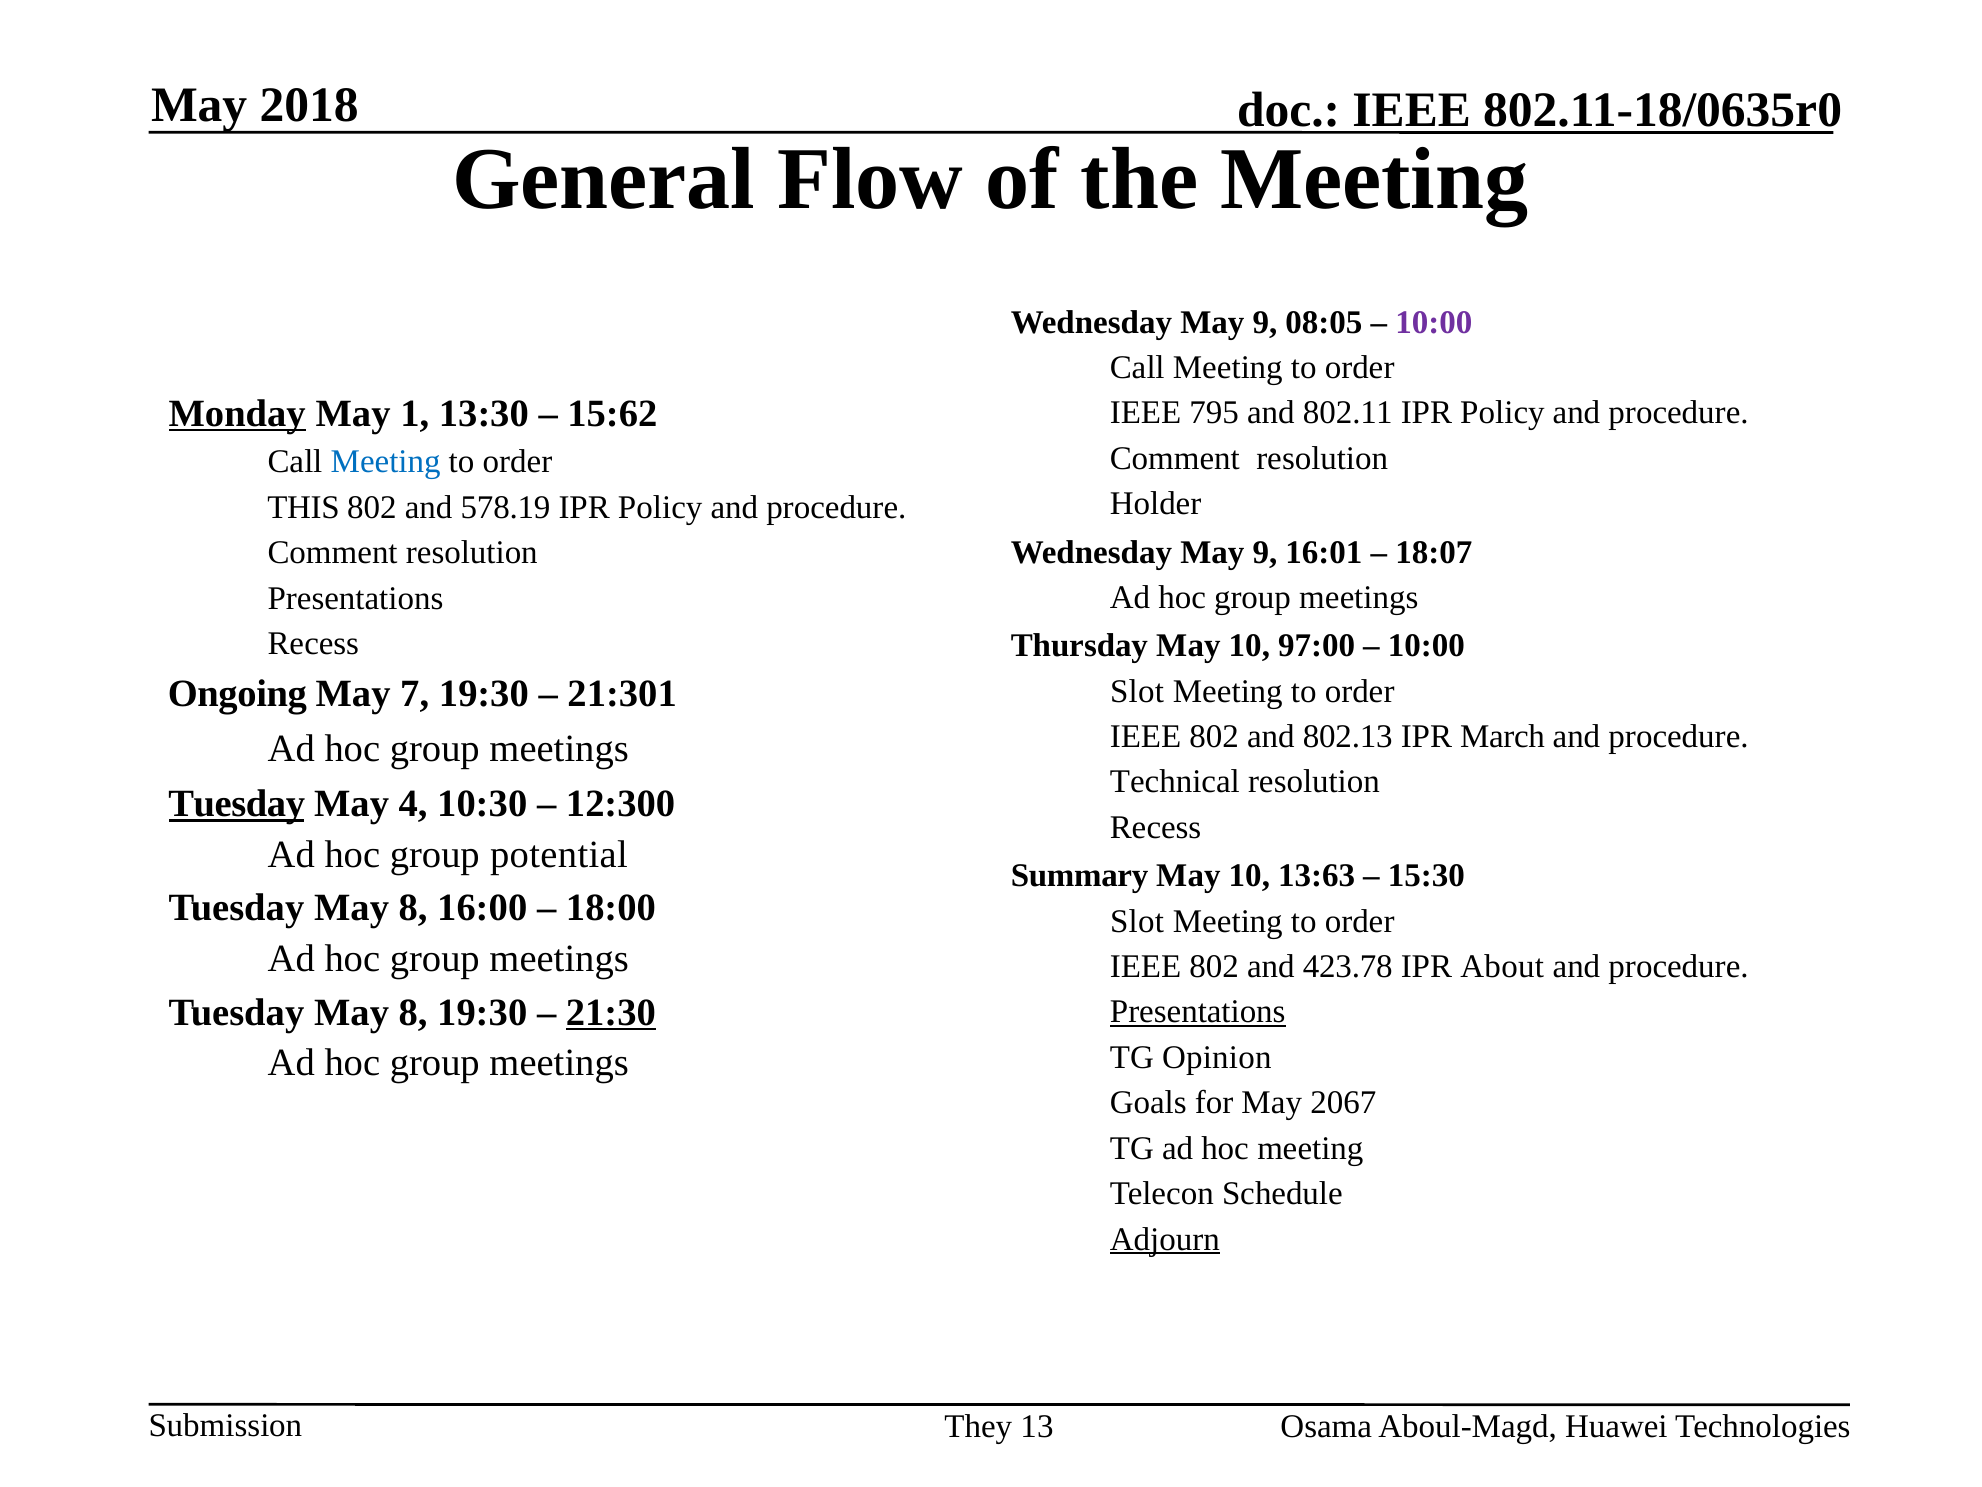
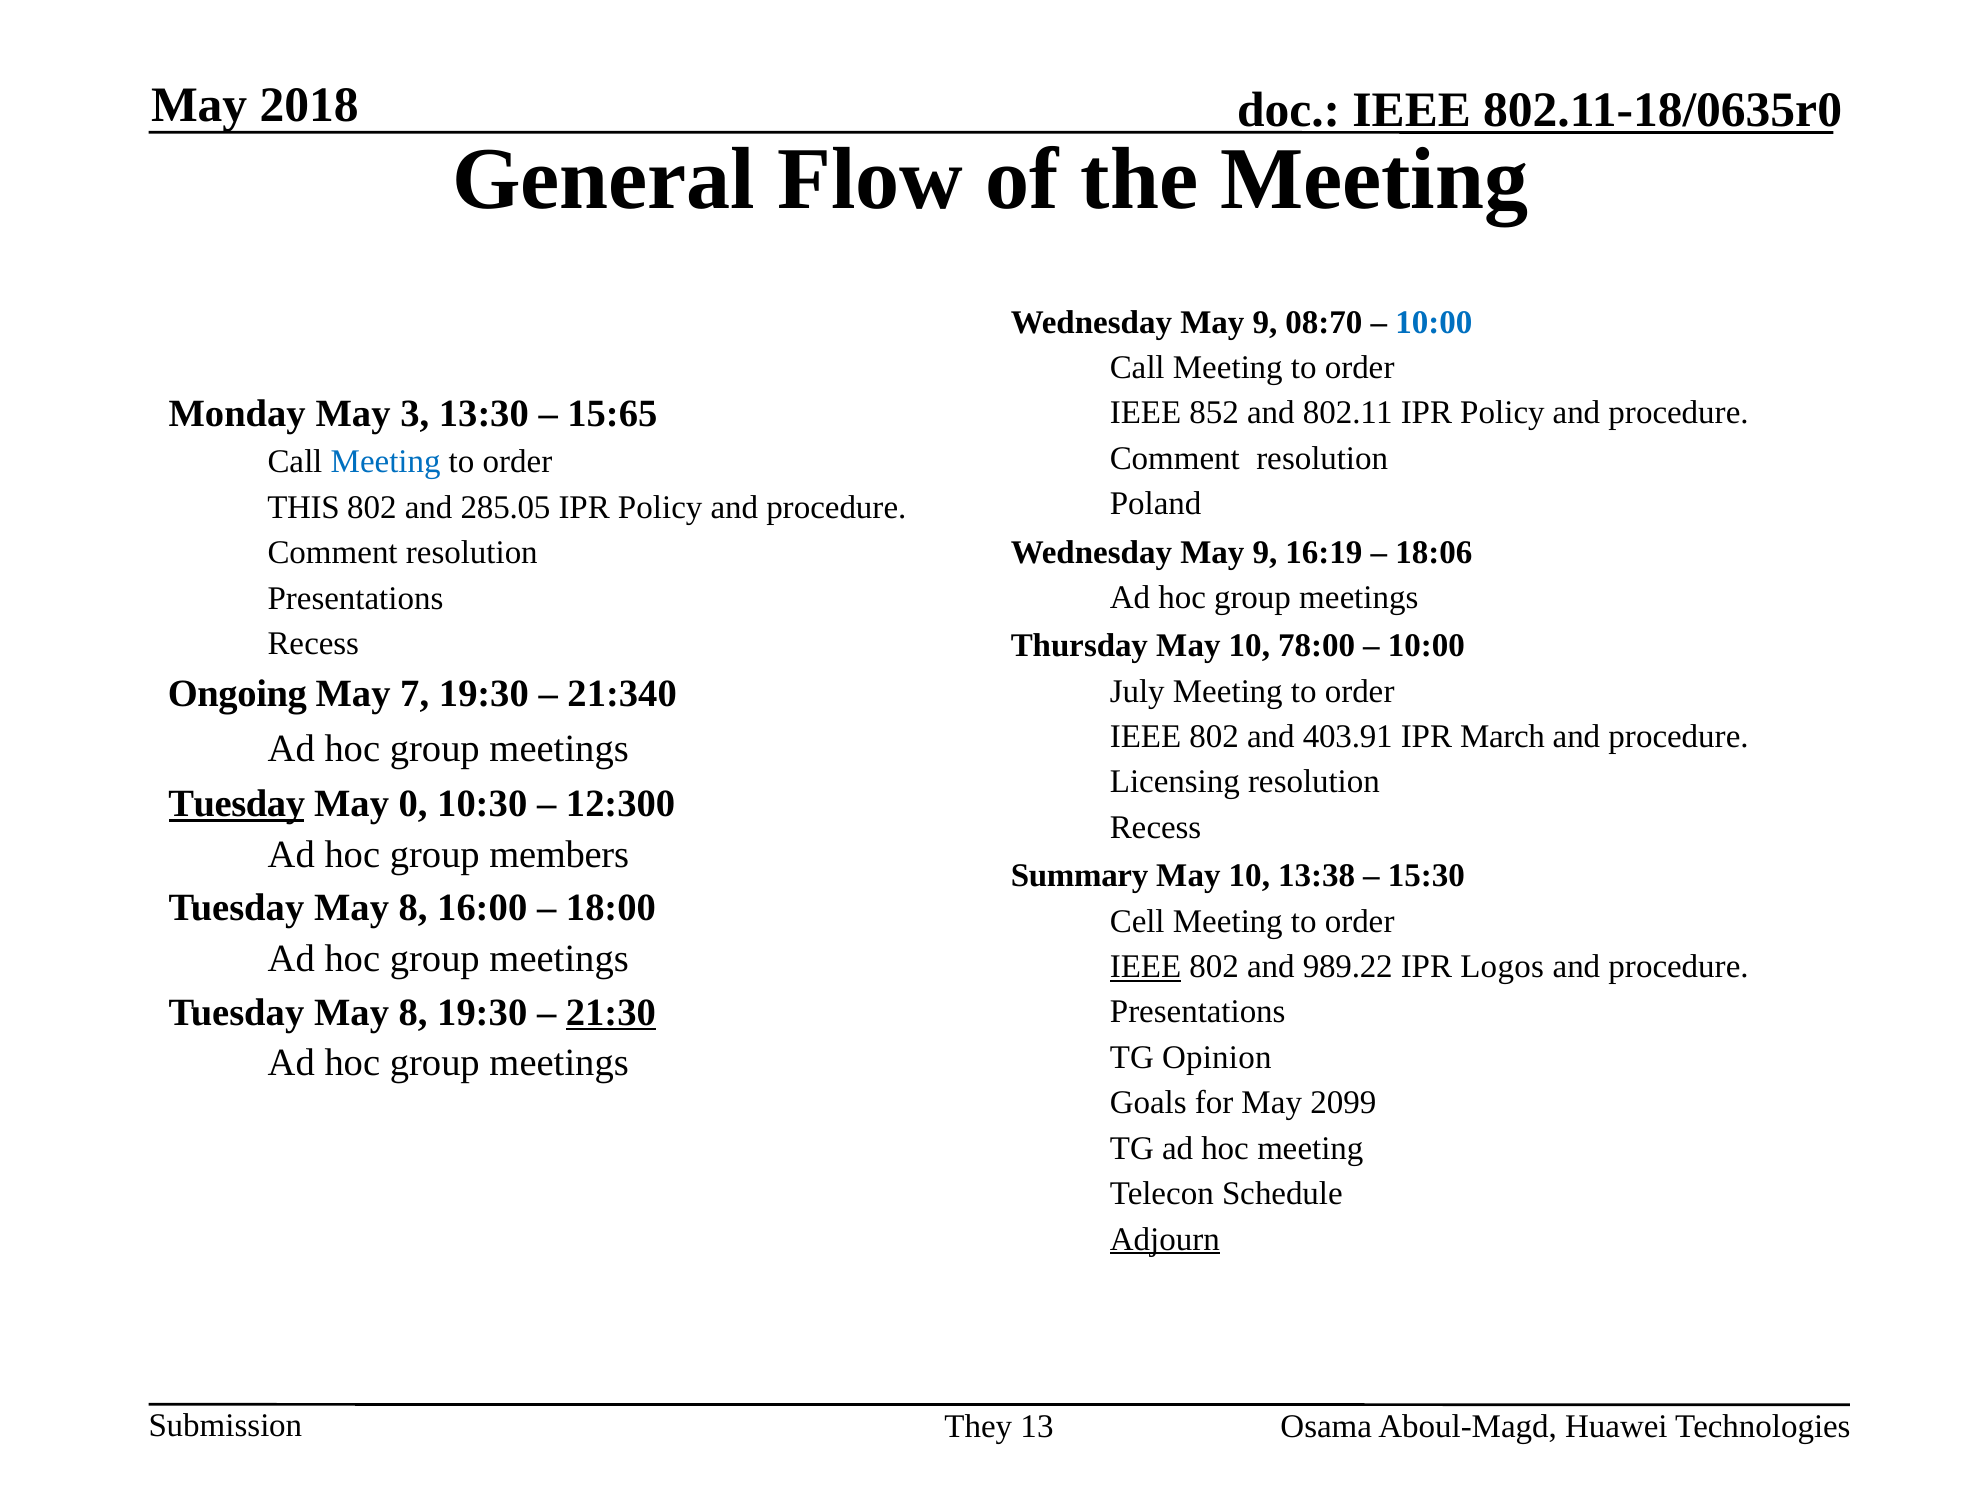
08:05: 08:05 -> 08:70 (1324, 322)
10:00 colour: purple -> blue (1434, 322)
Monday underline: present -> none (237, 413)
1: 1 -> 3 (415, 413)
15:62: 15:62 -> 15:65 (612, 413)
795: 795 -> 852 (1214, 413)
Holder: Holder -> Poland (1156, 504)
578.19: 578.19 -> 285.05 (506, 507)
16:01: 16:01 -> 16:19 (1324, 552)
18:07: 18:07 -> 18:06 (1434, 552)
97:00: 97:00 -> 78:00 (1317, 646)
Slot: Slot -> July (1137, 691)
21:301: 21:301 -> 21:340 (622, 694)
802.13: 802.13 -> 403.91 (1348, 736)
Technical: Technical -> Licensing (1175, 782)
4: 4 -> 0 (413, 804)
potential: potential -> members (559, 854)
13:63: 13:63 -> 13:38 (1317, 875)
Slot: Slot -> Cell (1137, 921)
IEEE underline: none -> present (1146, 966)
423.78: 423.78 -> 989.22 (1348, 966)
About: About -> Logos (1502, 966)
Presentations underline: present -> none (1198, 1012)
2067: 2067 -> 2099 (1343, 1103)
